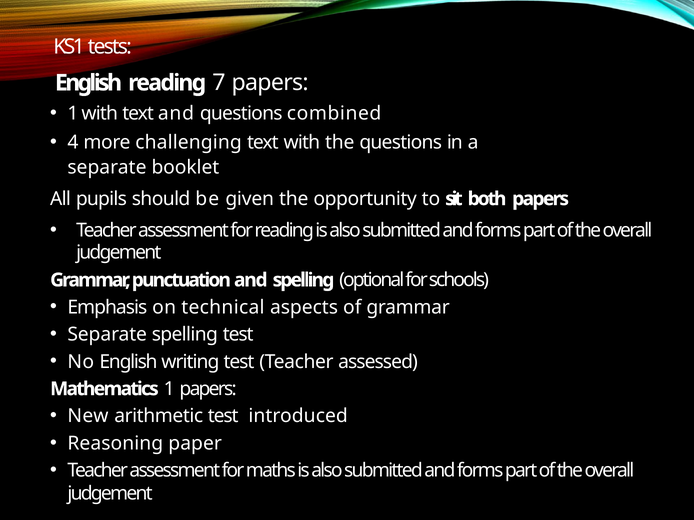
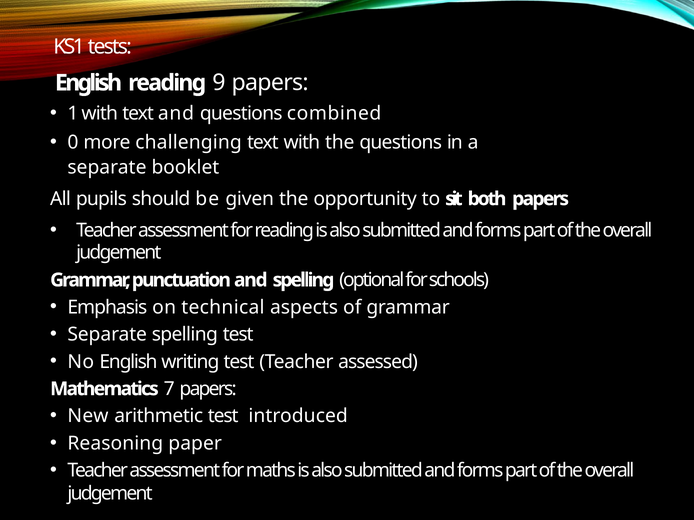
7: 7 -> 9 (219, 83)
4: 4 -> 0 (73, 142)
Mathematics 1: 1 -> 7 (169, 389)
